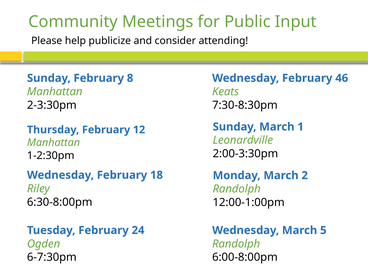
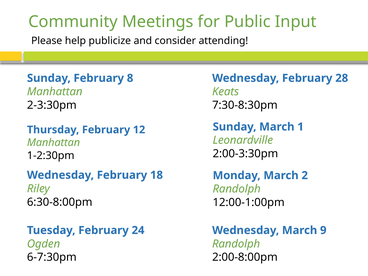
46: 46 -> 28 (342, 78)
5: 5 -> 9 (323, 230)
6:00-8:00pm: 6:00-8:00pm -> 2:00-8:00pm (245, 257)
